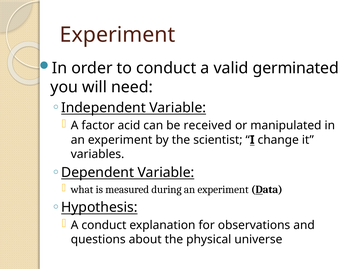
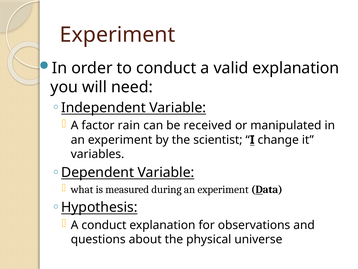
valid germinated: germinated -> explanation (296, 68)
acid: acid -> rain (129, 125)
